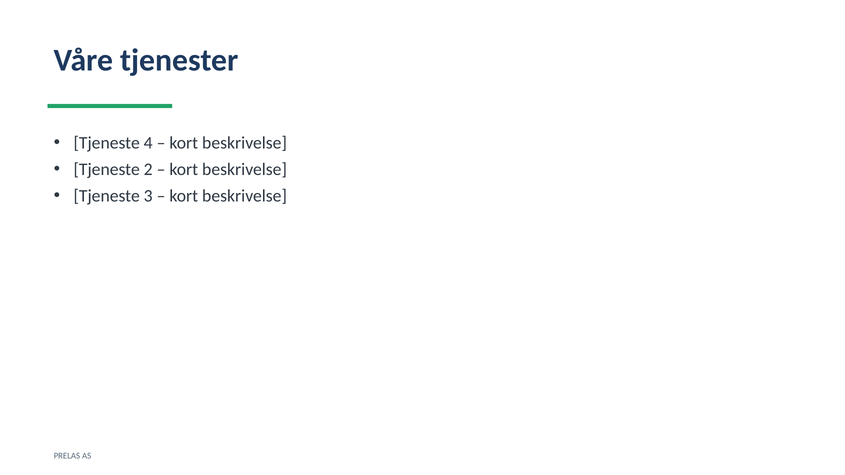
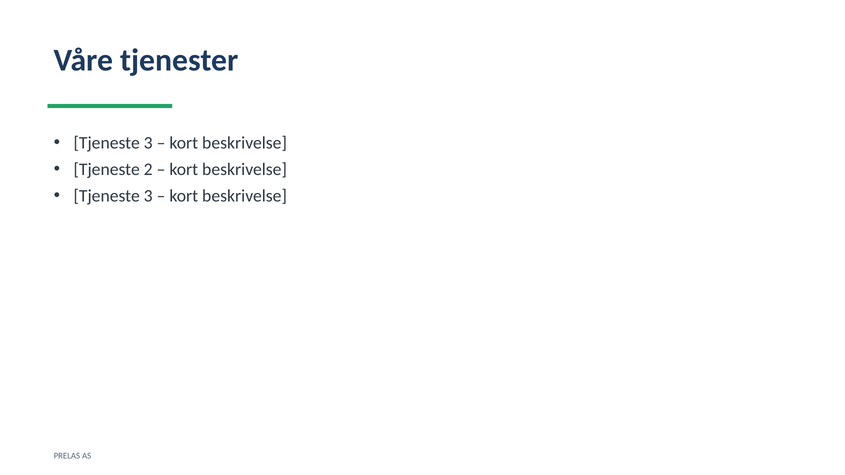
4: 4 -> 3 (148, 143)
